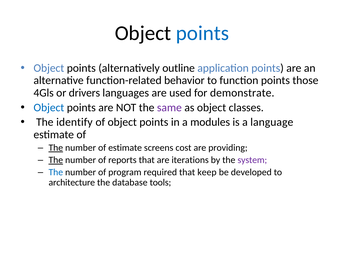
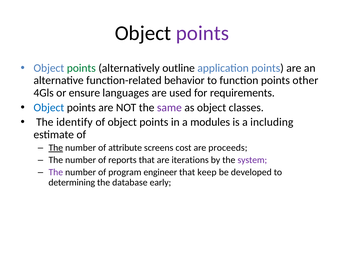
points colour: blue -> purple (202, 33)
points colour: black -> green (81, 68)
those: those -> other (305, 80)
drivers: drivers -> ensure (84, 93)
demonstrate: demonstrate -> requirements (242, 93)
language: language -> including (272, 122)
of estimate: estimate -> attribute (125, 148)
providing: providing -> proceeds (228, 148)
The underline: present -> none (56, 160)
The colour: blue -> purple (56, 172)
required: required -> engineer (160, 172)
architecture: architecture -> determining (72, 183)
tools: tools -> early (160, 183)
